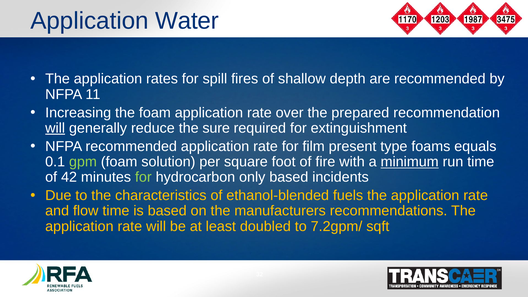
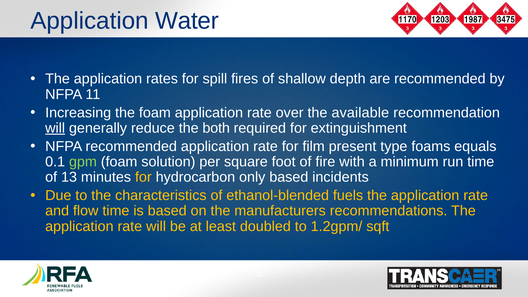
prepared: prepared -> available (360, 113)
sure: sure -> both (216, 128)
minimum underline: present -> none (410, 162)
42: 42 -> 13 (69, 177)
for colour: light green -> yellow (143, 177)
7.2gpm/: 7.2gpm/ -> 1.2gpm/ (337, 226)
